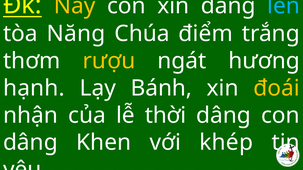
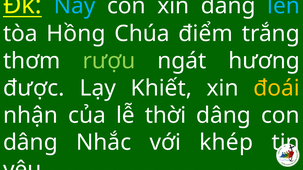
Này colour: yellow -> light blue (75, 6)
Năng: Năng -> Hồng (76, 34)
rượu colour: yellow -> light green (109, 61)
hạnh: hạnh -> được (34, 88)
Bánh: Bánh -> Khiết (161, 88)
Khen: Khen -> Nhắc (104, 143)
